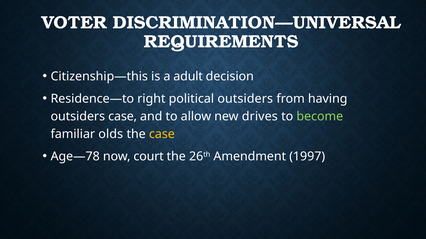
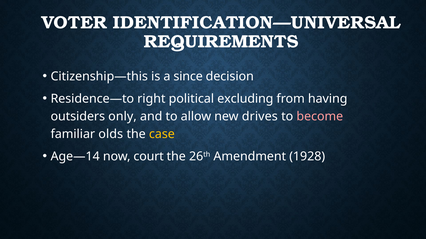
DISCRIMINATION—UNIVERSAL: DISCRIMINATION—UNIVERSAL -> IDENTIFICATION—UNIVERSAL (257, 23)
adult: adult -> since (188, 77)
political outsiders: outsiders -> excluding (245, 99)
outsiders case: case -> only (122, 117)
become colour: light green -> pink (320, 117)
Age—78: Age—78 -> Age—14 (75, 157)
1997: 1997 -> 1928 (307, 157)
